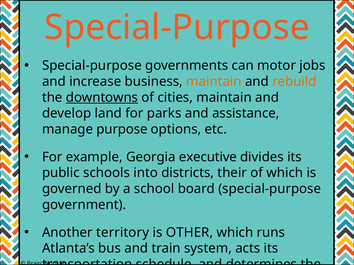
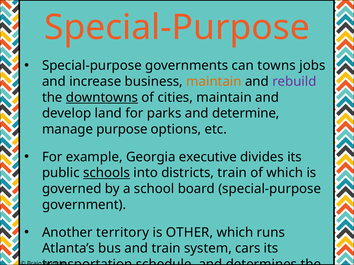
motor: motor -> towns (277, 66)
rebuild colour: orange -> purple (294, 82)
assistance: assistance -> determine (246, 114)
schools underline: none -> present (107, 173)
districts their: their -> train (232, 173)
acts: acts -> cars (248, 249)
